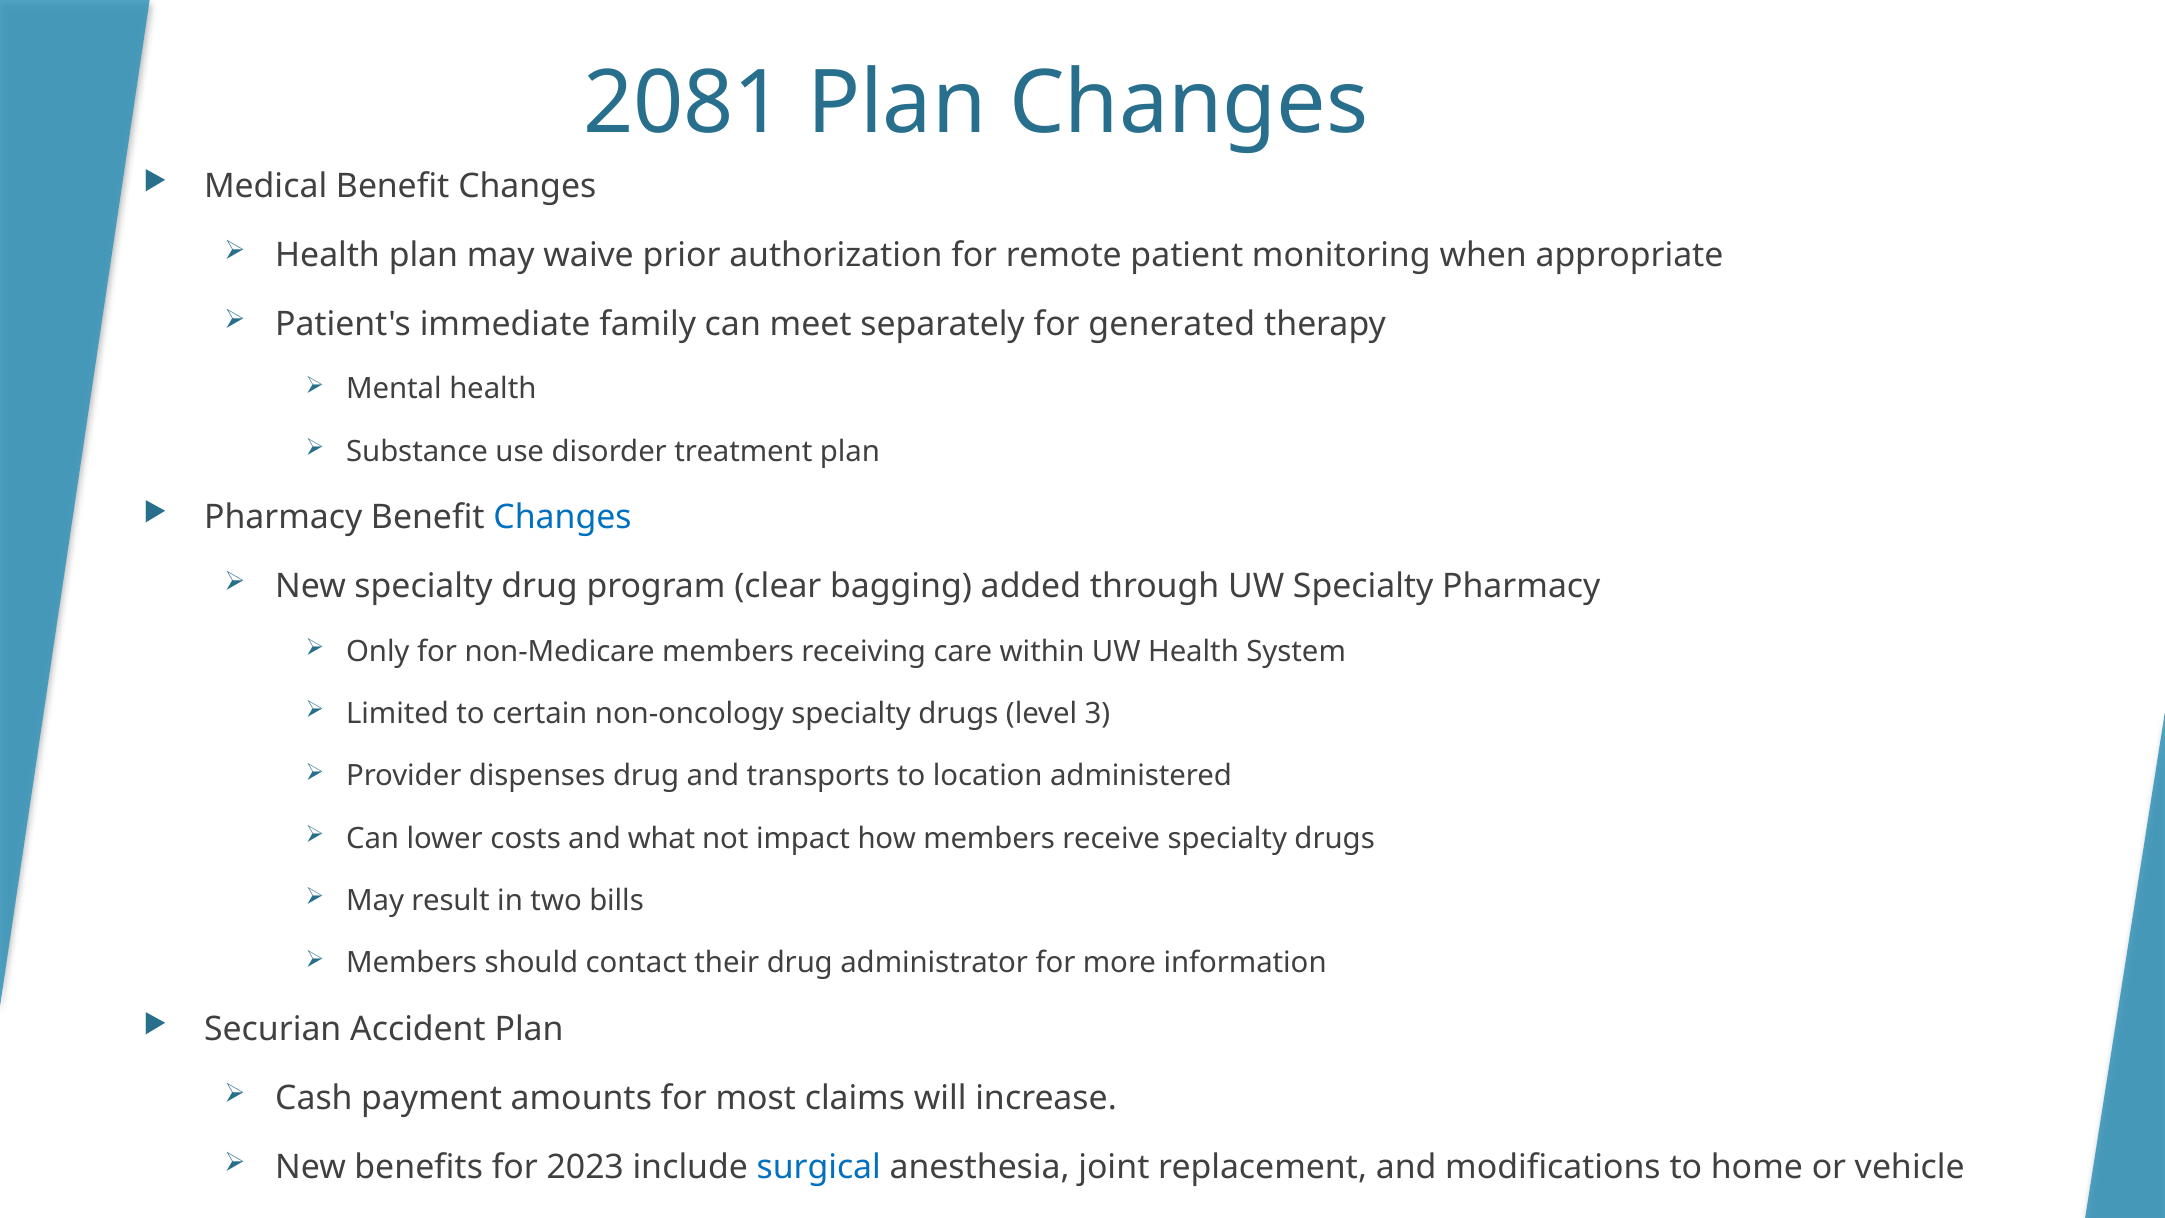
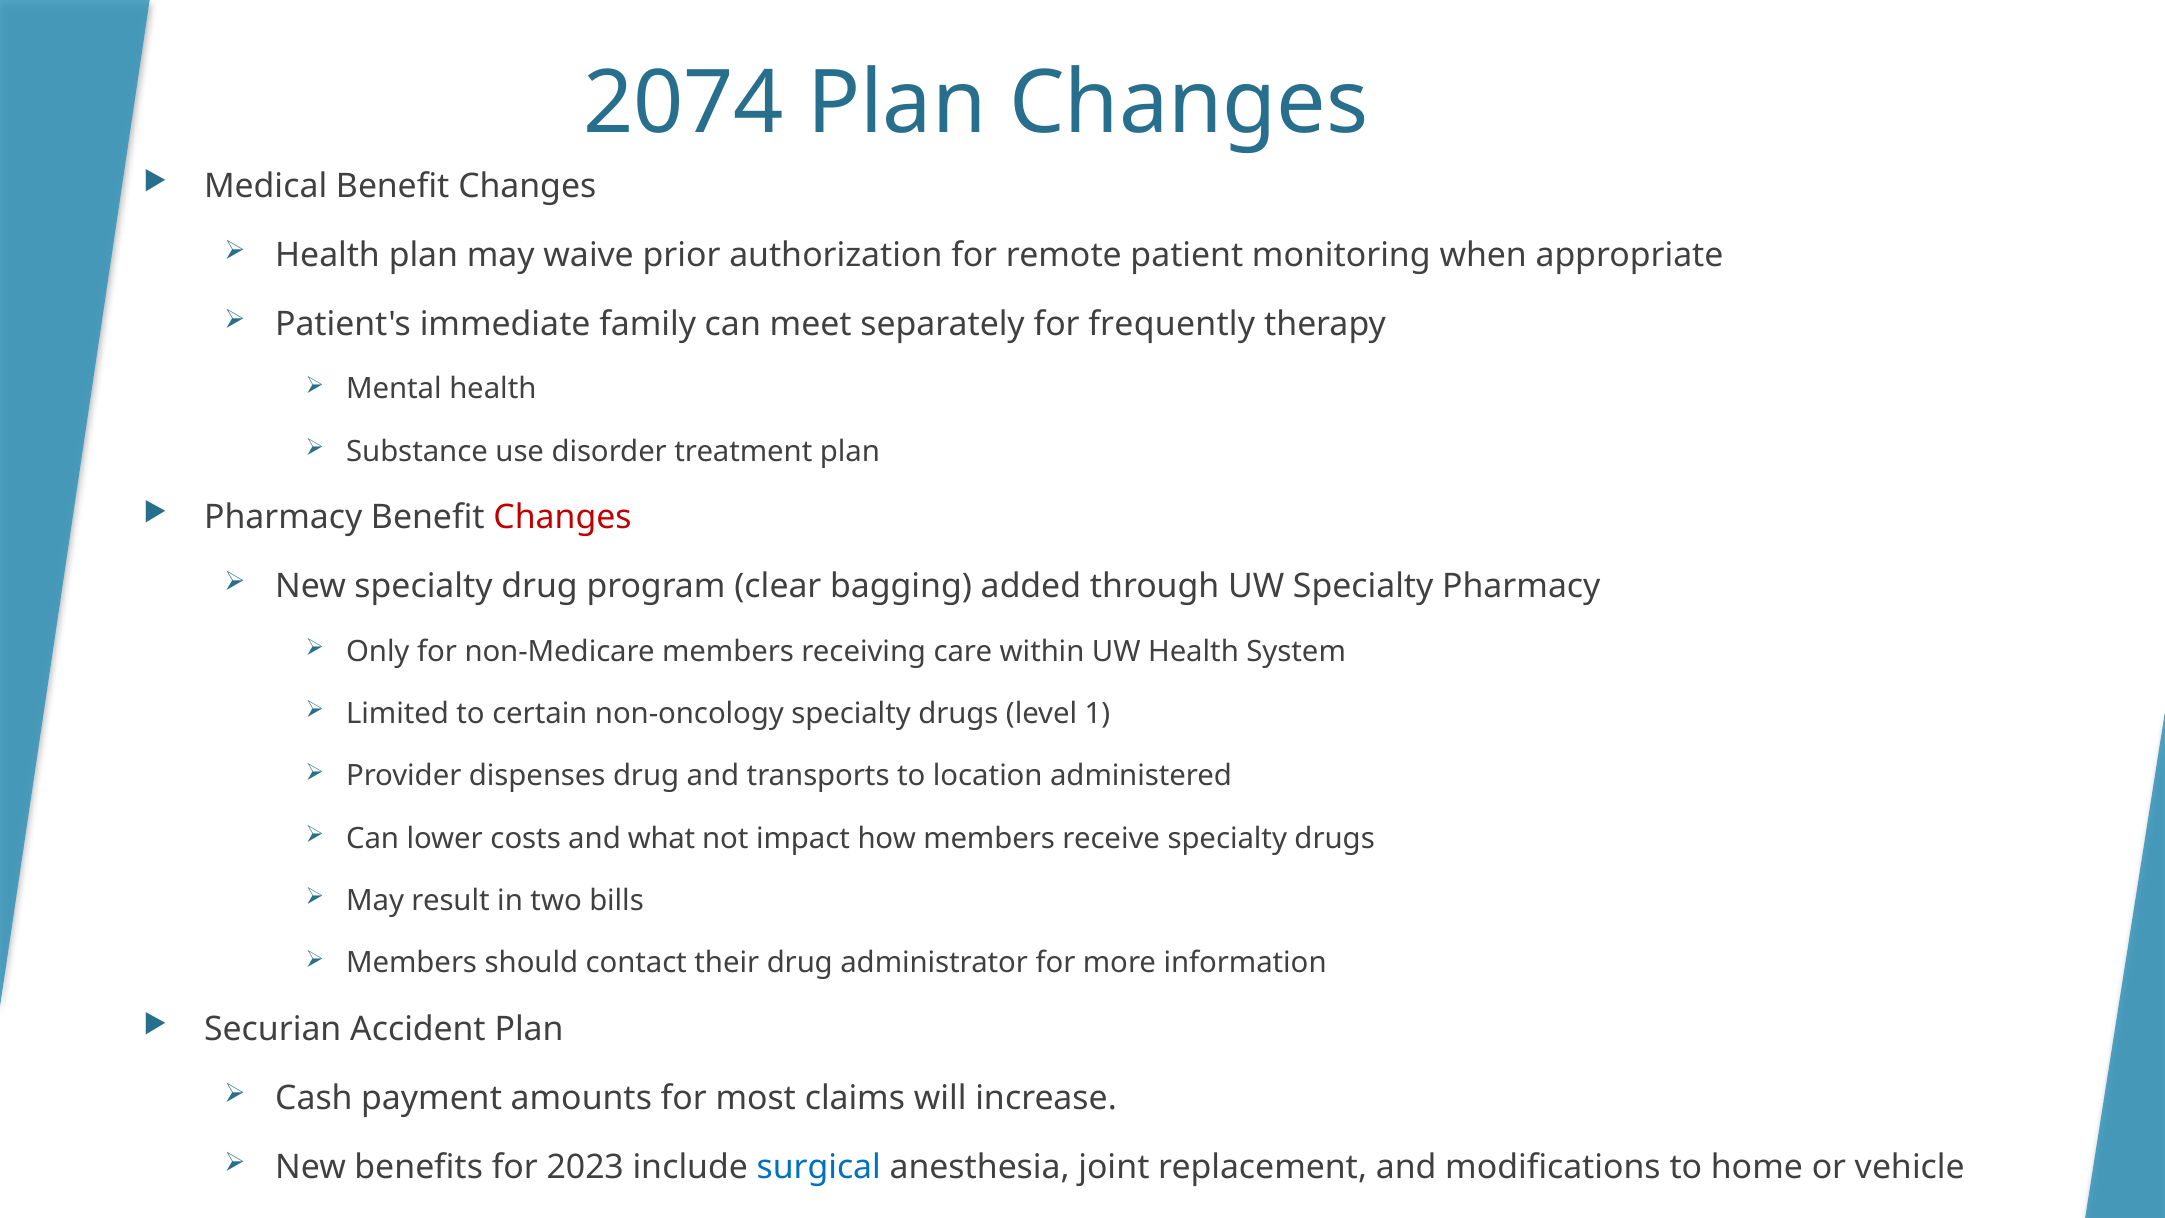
2081: 2081 -> 2074 (684, 103)
generated: generated -> frequently (1172, 324)
Changes colour: blue -> red (563, 517)
3: 3 -> 1 (1097, 714)
